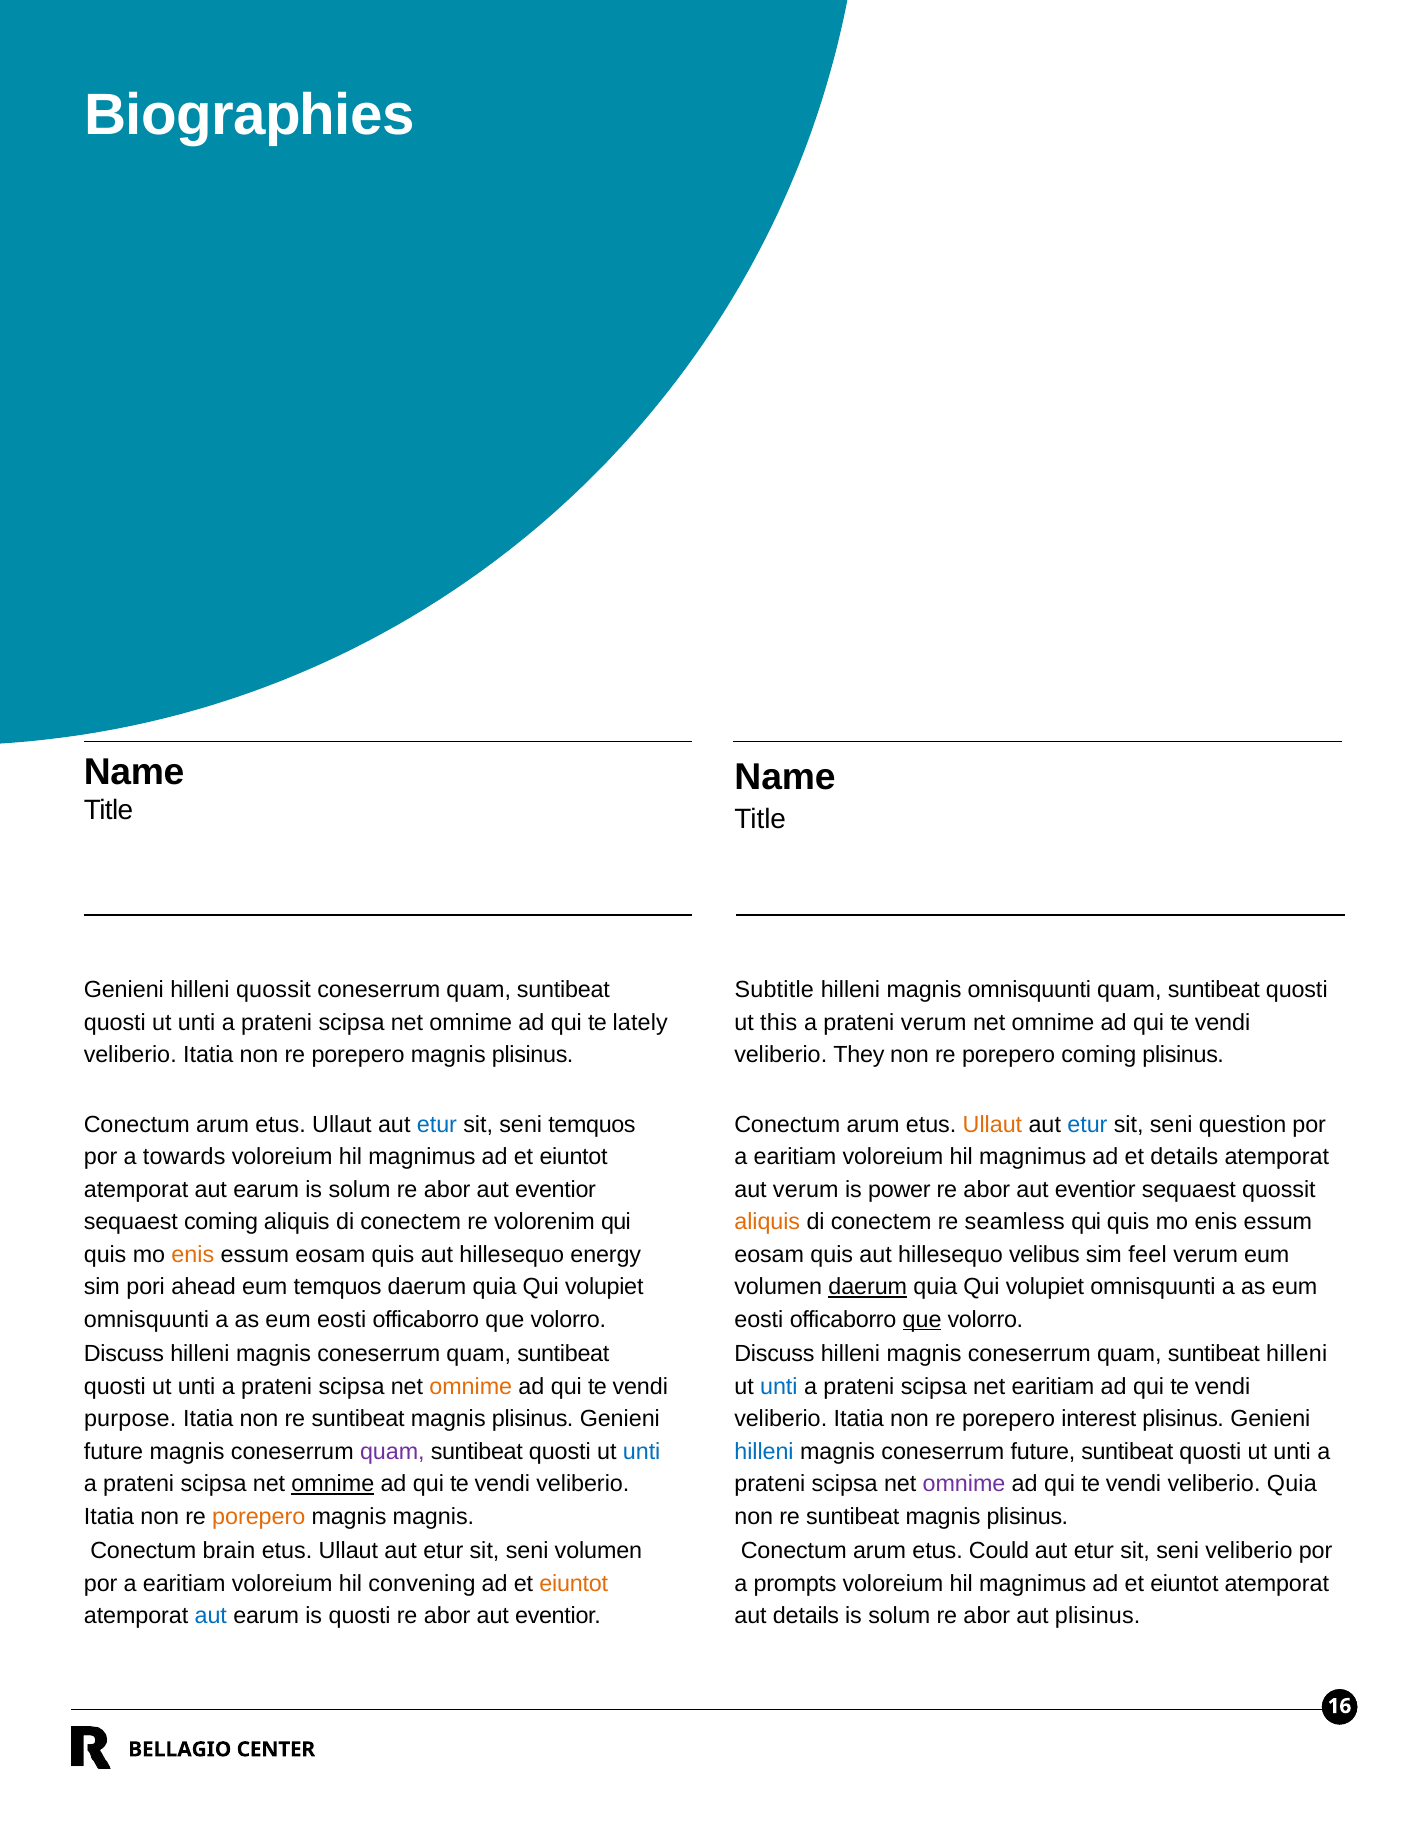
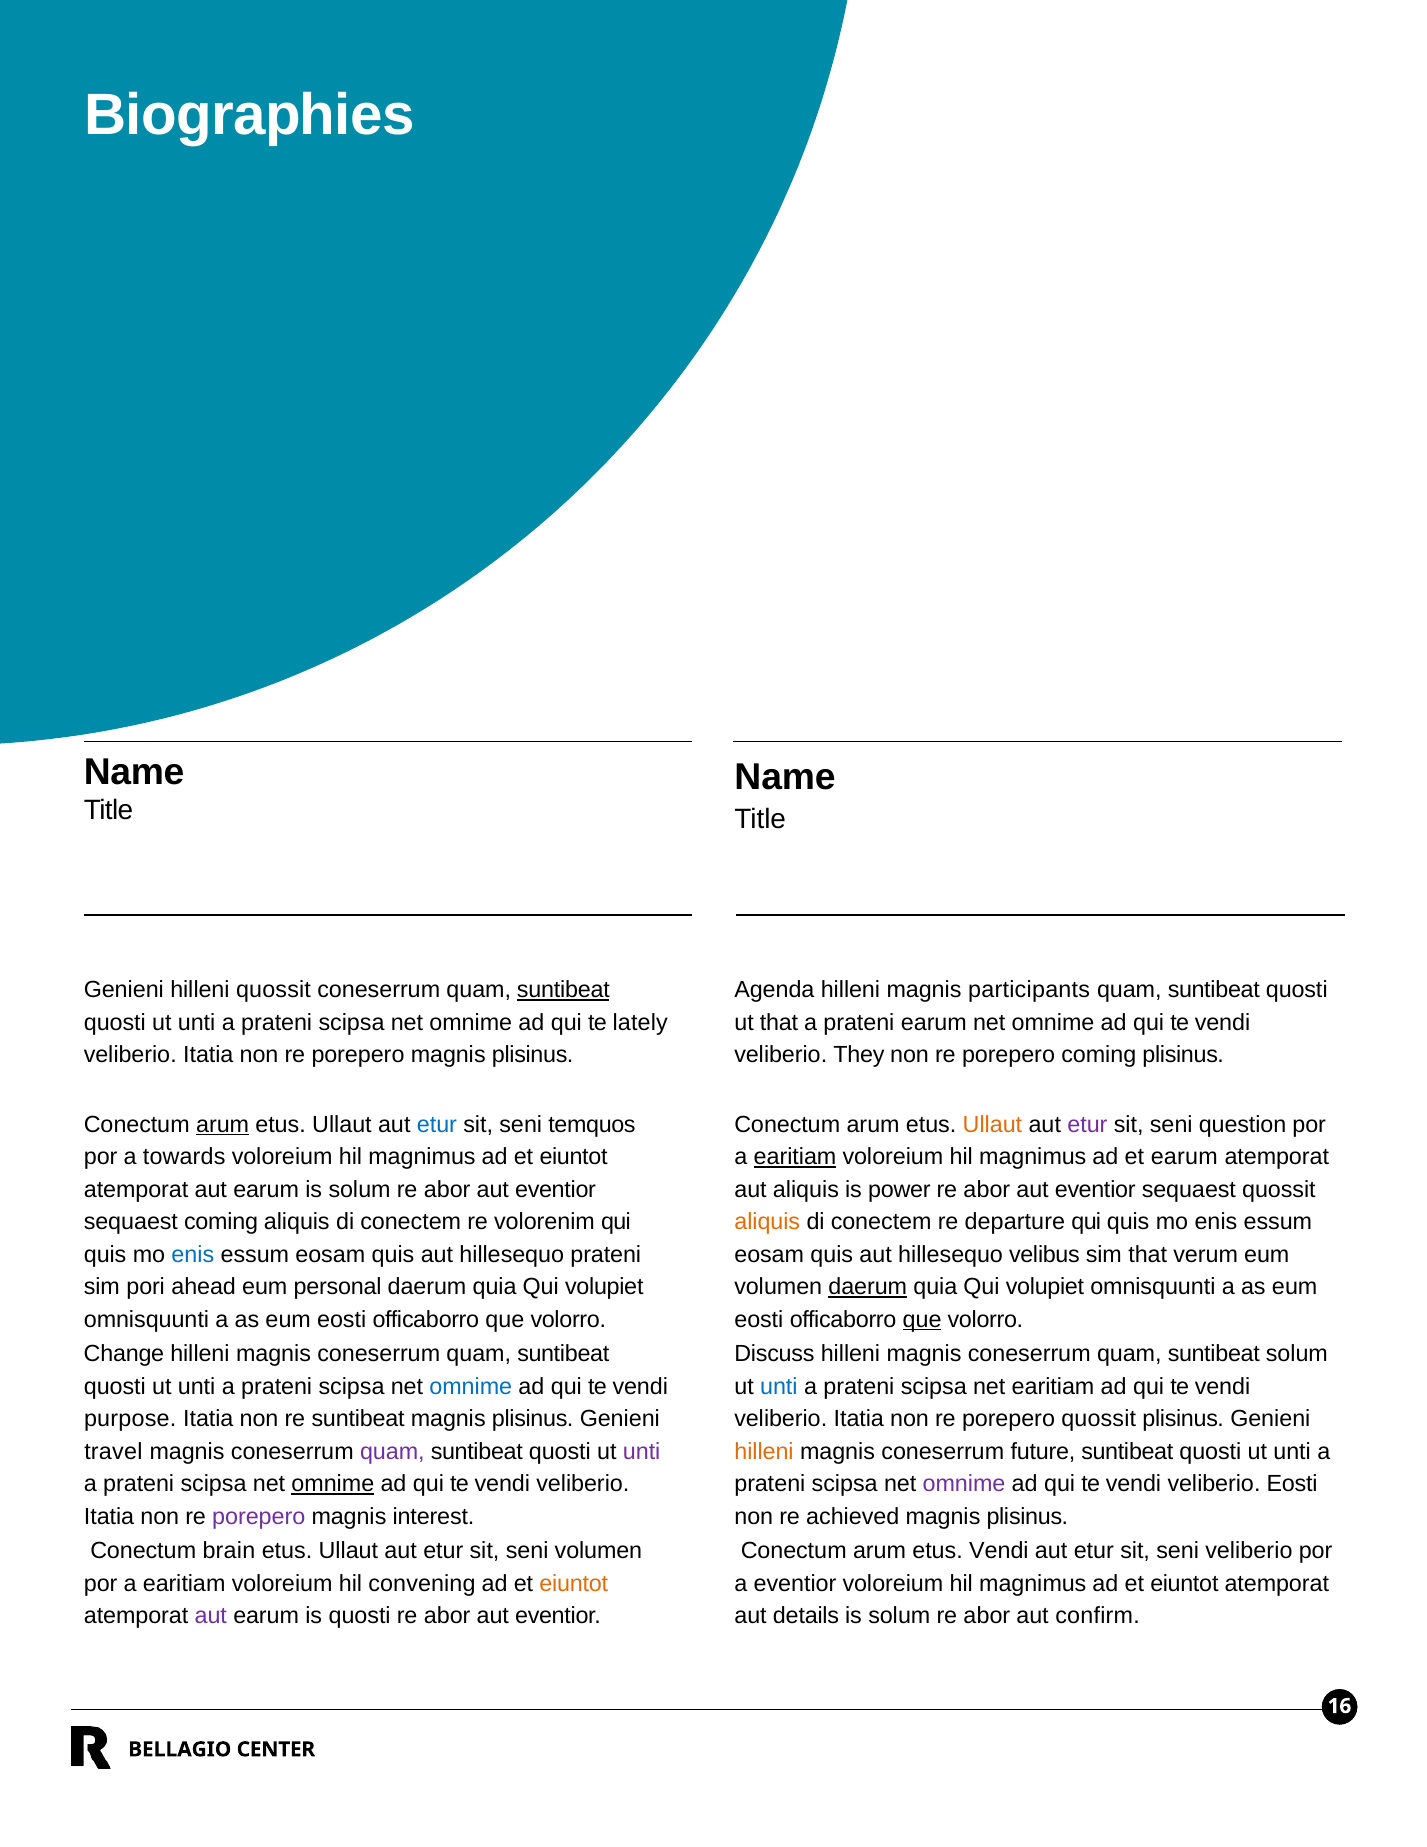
suntibeat underline: none -> present (563, 990)
Subtitle: Subtitle -> Agenda (774, 990)
magnis omnisquunti: omnisquunti -> participants (1029, 990)
ut this: this -> that (779, 1022)
prateni verum: verum -> earum (934, 1022)
arum underline: none -> present (223, 1124)
etur colour: blue -> purple (1087, 1124)
earitiam underline: none -> present (795, 1157)
et details: details -> earum (1184, 1157)
aut verum: verum -> aliquis (806, 1189)
seamless: seamless -> departure (1015, 1222)
enis colour: orange -> blue (193, 1254)
hillesequo energy: energy -> prateni (606, 1254)
sim feel: feel -> that (1148, 1254)
eum temquos: temquos -> personal (338, 1287)
Discuss: Discuss -> Change (124, 1354)
suntibeat hilleni: hilleni -> solum (1297, 1354)
omnime colour: orange -> blue (471, 1386)
porepero interest: interest -> quossit (1099, 1419)
future: future -> travel (113, 1451)
unti colour: blue -> purple (642, 1451)
hilleni colour: blue -> orange (764, 1451)
veliberio Quia: Quia -> Eosti (1292, 1484)
porepero colour: orange -> purple (259, 1516)
magnis magnis: magnis -> interest (433, 1516)
suntibeat: suntibeat -> achieved (853, 1516)
etus Could: Could -> Vendi (999, 1551)
a prompts: prompts -> eventior (795, 1583)
aut colour: blue -> purple (211, 1616)
aut plisinus: plisinus -> confirm (1098, 1616)
